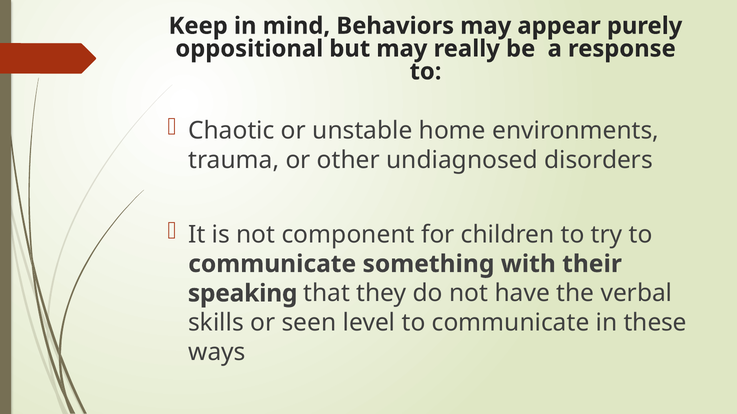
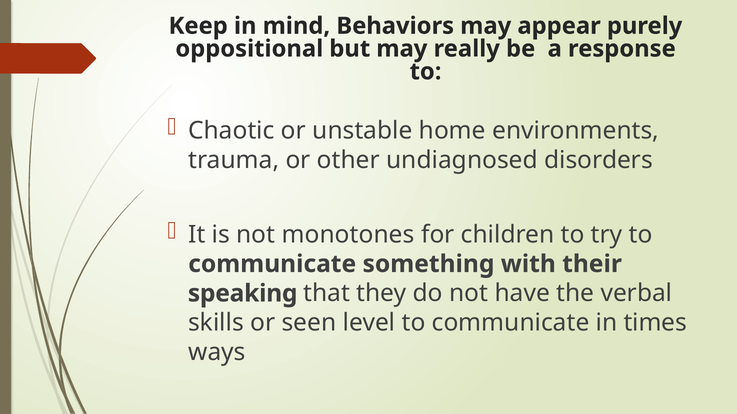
component: component -> monotones (348, 235)
these: these -> times (655, 323)
